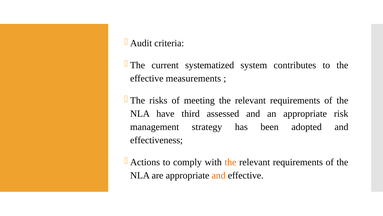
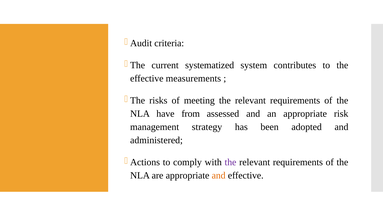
third: third -> from (191, 113)
effectiveness: effectiveness -> administered (156, 140)
the colour: orange -> purple (231, 162)
